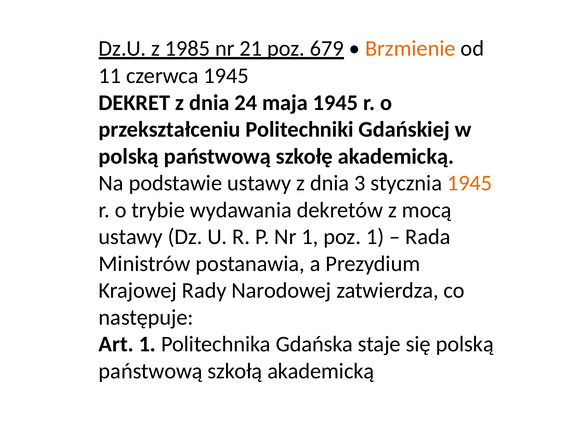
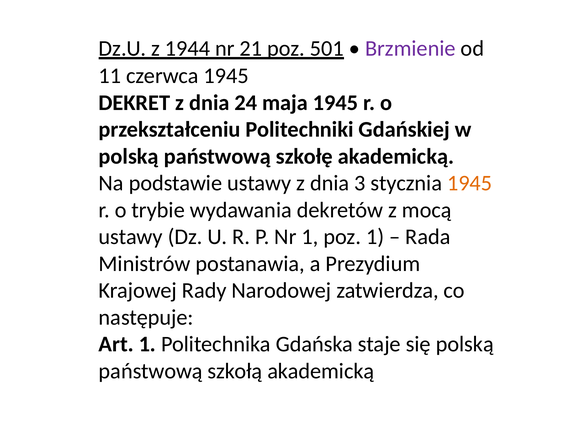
1985: 1985 -> 1944 (188, 48)
679: 679 -> 501 (327, 48)
Brzmienie colour: orange -> purple (410, 48)
